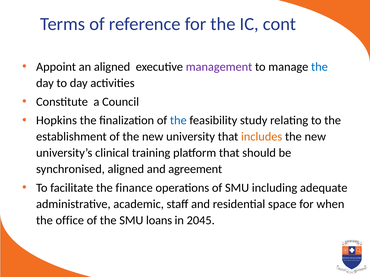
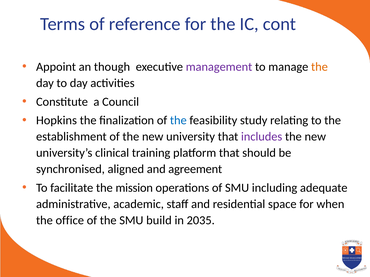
an aligned: aligned -> though (112, 67)
the colour: blue -> orange (319, 67)
includes colour: orange -> purple (262, 137)
finance: finance -> mission (134, 188)
loans: loans -> build (159, 221)
2045: 2045 -> 2035 (201, 221)
